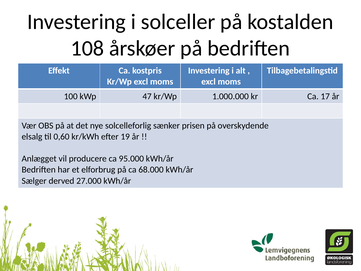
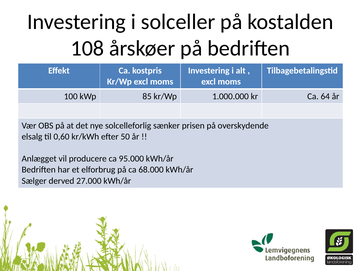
47: 47 -> 85 (147, 96)
17: 17 -> 64 (325, 96)
19: 19 -> 50 (125, 137)
